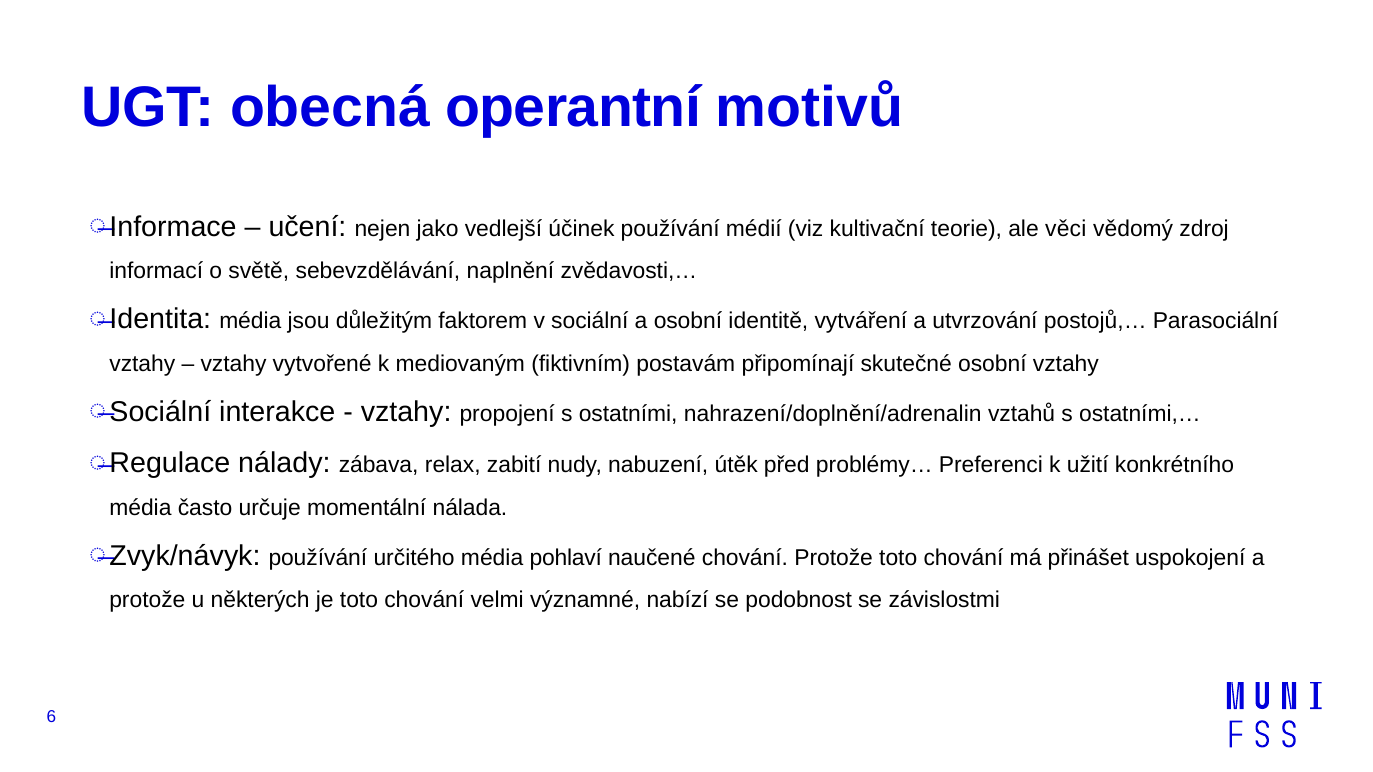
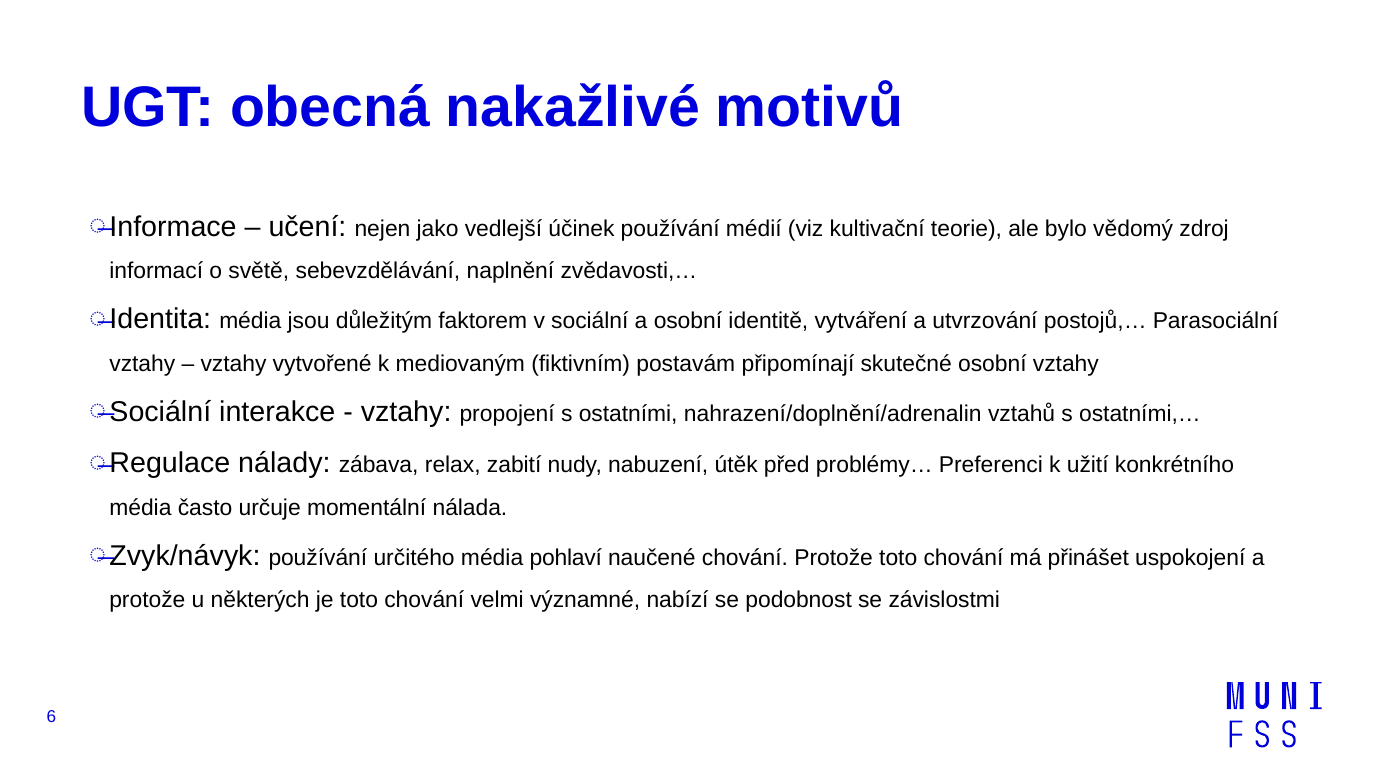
operantní: operantní -> nakažlivé (573, 108)
věci: věci -> bylo (1066, 229)
